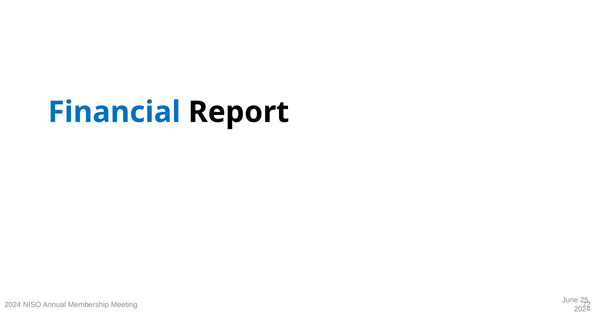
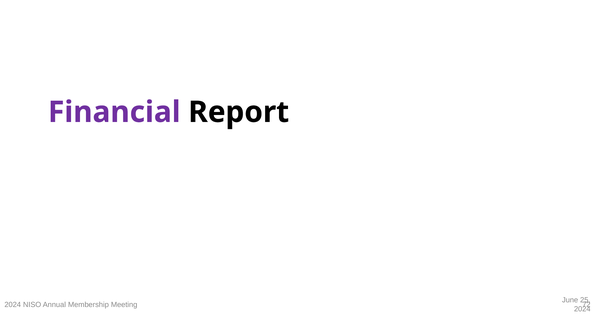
Financial colour: blue -> purple (114, 112)
